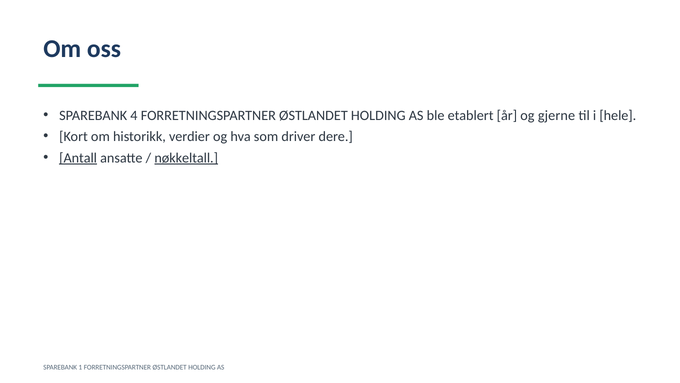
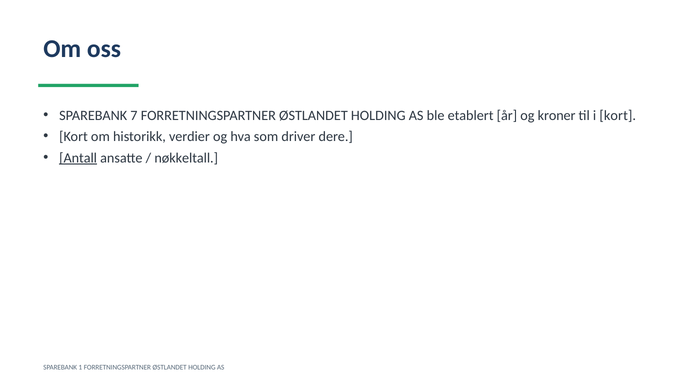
4: 4 -> 7 (134, 115)
gjerne: gjerne -> kroner (557, 115)
i hele: hele -> kort (618, 115)
nøkkeltall underline: present -> none (186, 158)
